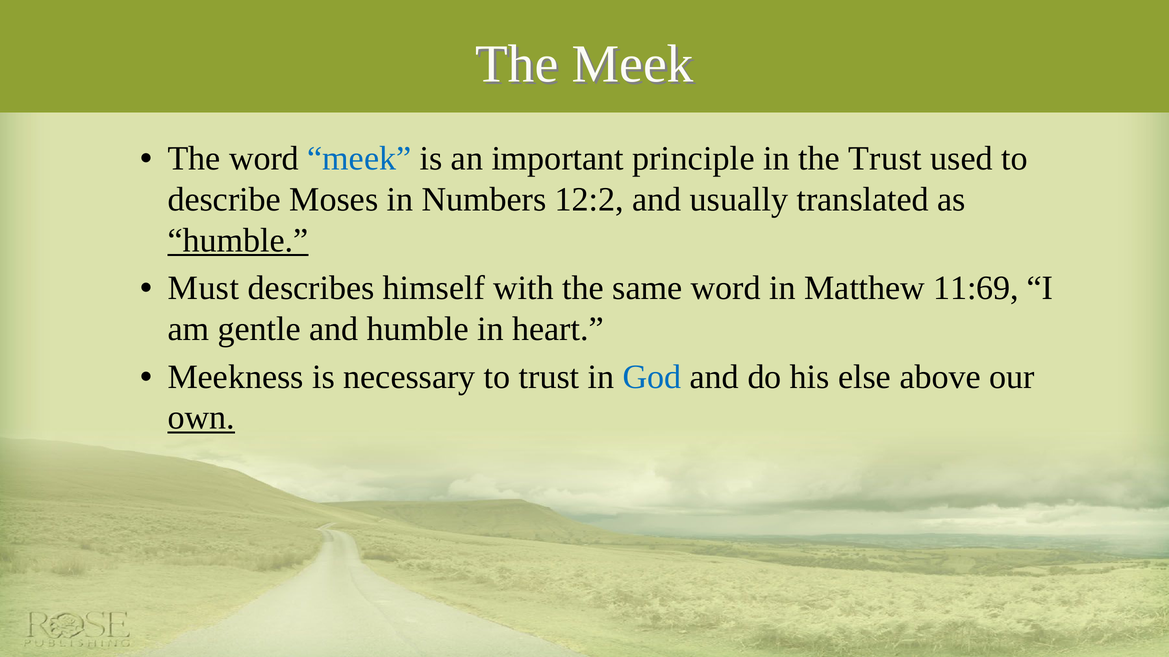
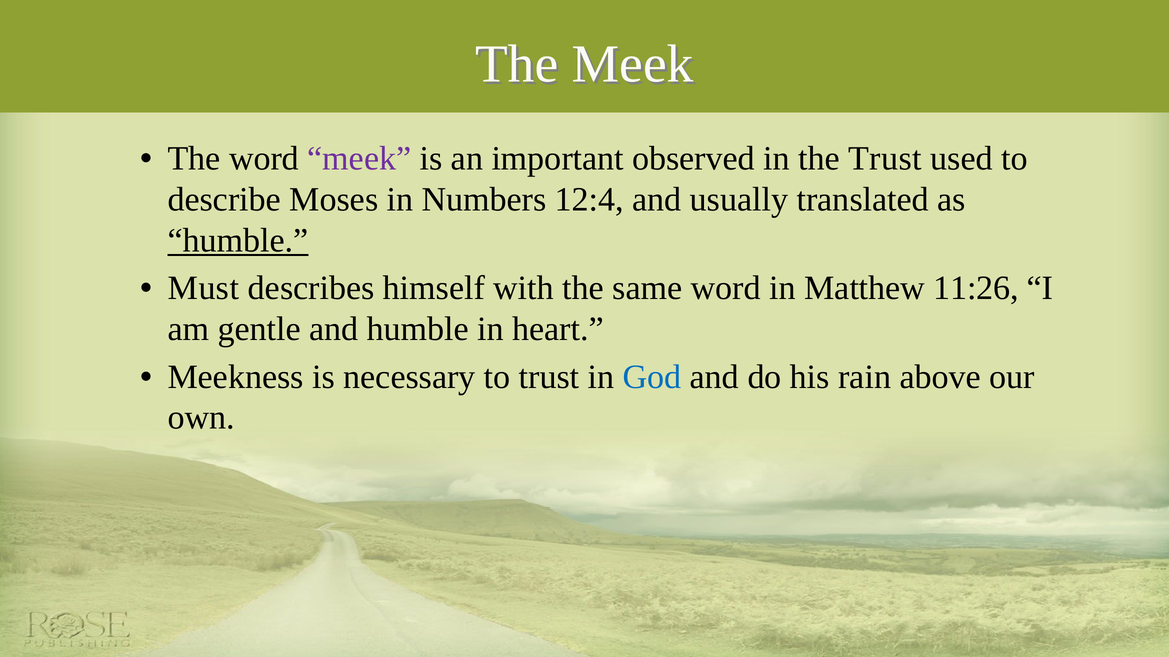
meek colour: blue -> purple (359, 159)
principle: principle -> observed (694, 159)
12:2: 12:2 -> 12:4 (589, 200)
11:69: 11:69 -> 11:26 (976, 288)
else: else -> rain (865, 377)
own underline: present -> none (201, 418)
